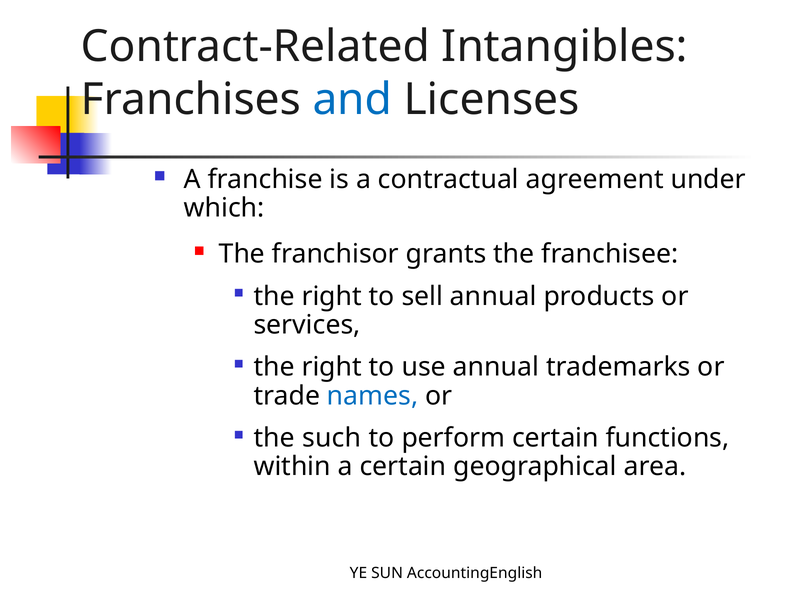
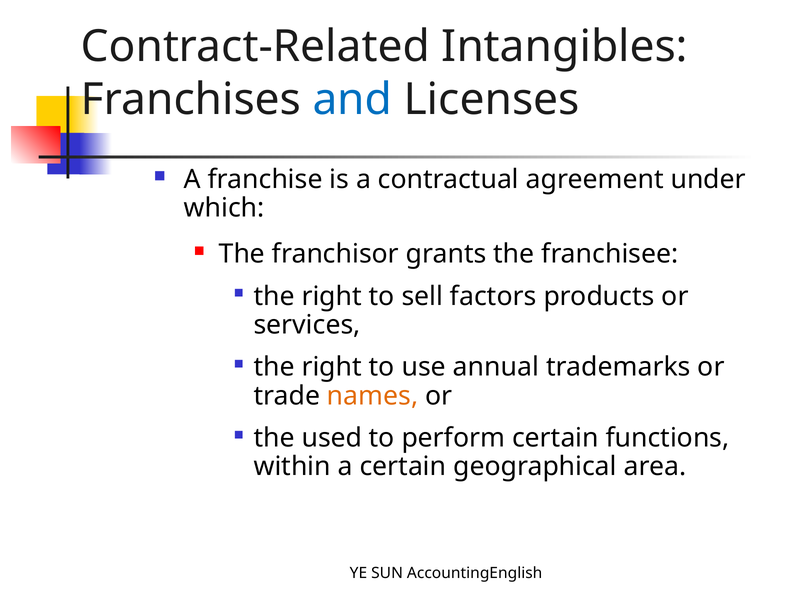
sell annual: annual -> factors (493, 296)
names colour: blue -> orange (373, 396)
such: such -> used (332, 438)
